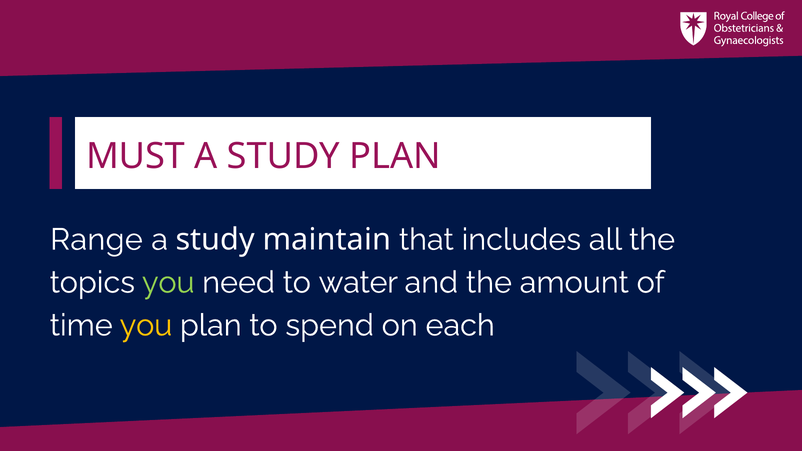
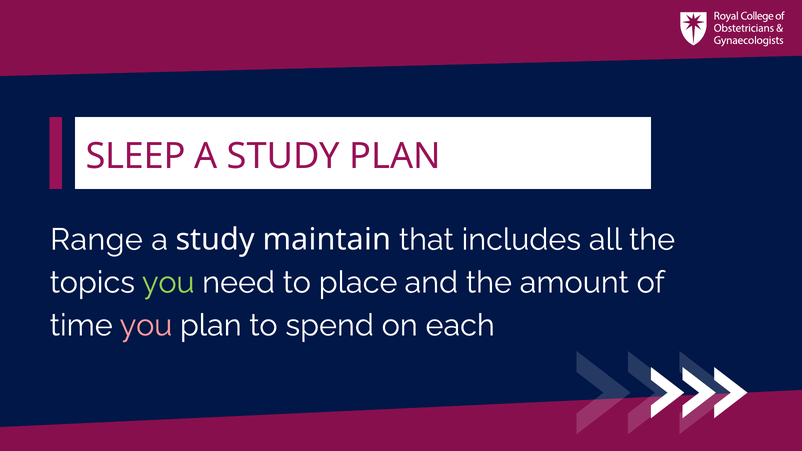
MUST: MUST -> SLEEP (136, 156)
water: water -> place (358, 283)
you colour: yellow -> pink (146, 325)
